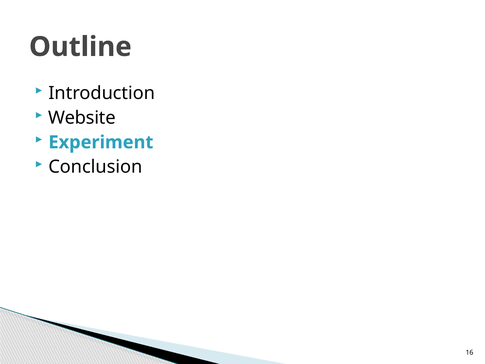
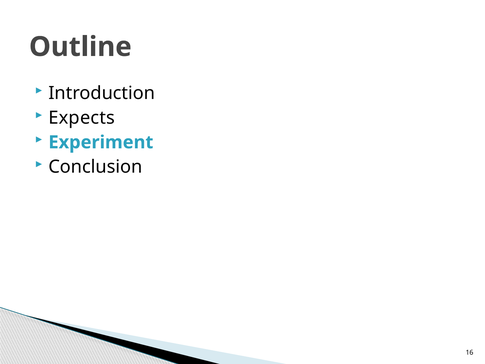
Website: Website -> Expects (82, 118)
